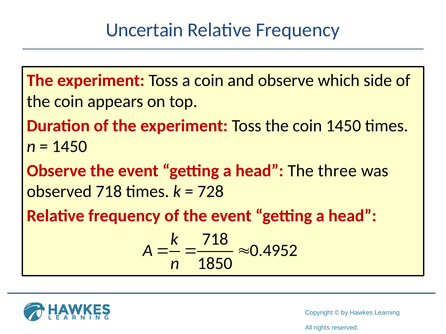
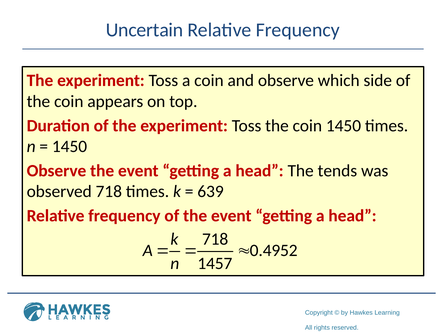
three: three -> tends (337, 171)
728: 728 -> 639 (211, 192)
1850: 1850 -> 1457 (215, 264)
